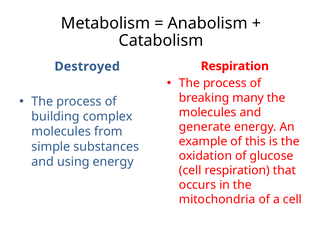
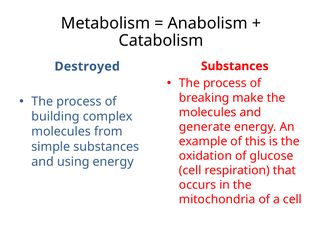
Respiration: Respiration -> Substances (235, 66)
many: many -> make (248, 98)
